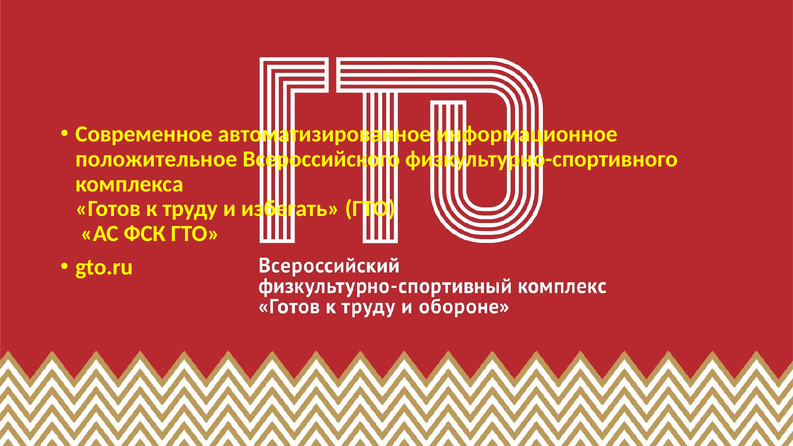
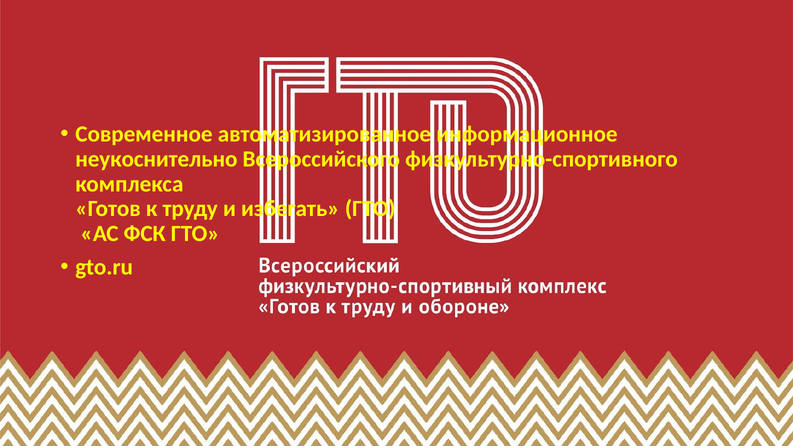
положительное: положительное -> неукоснительно (156, 159)
